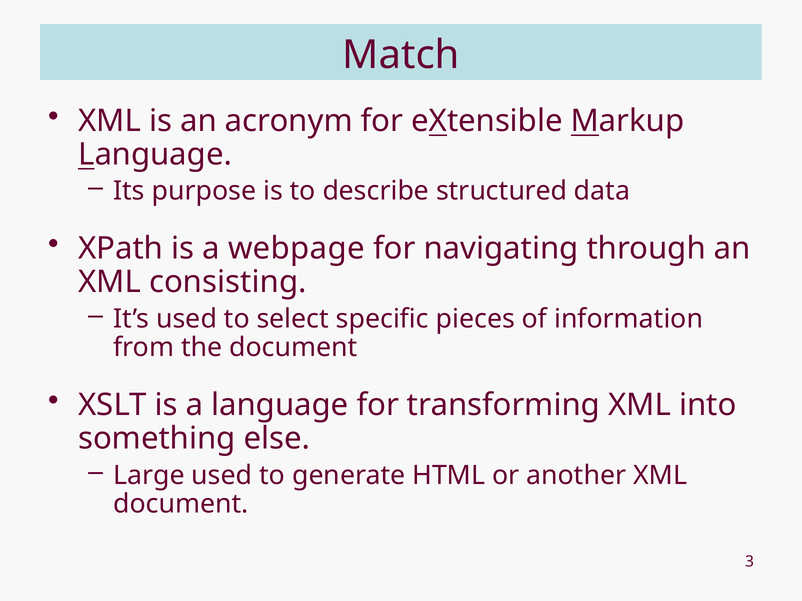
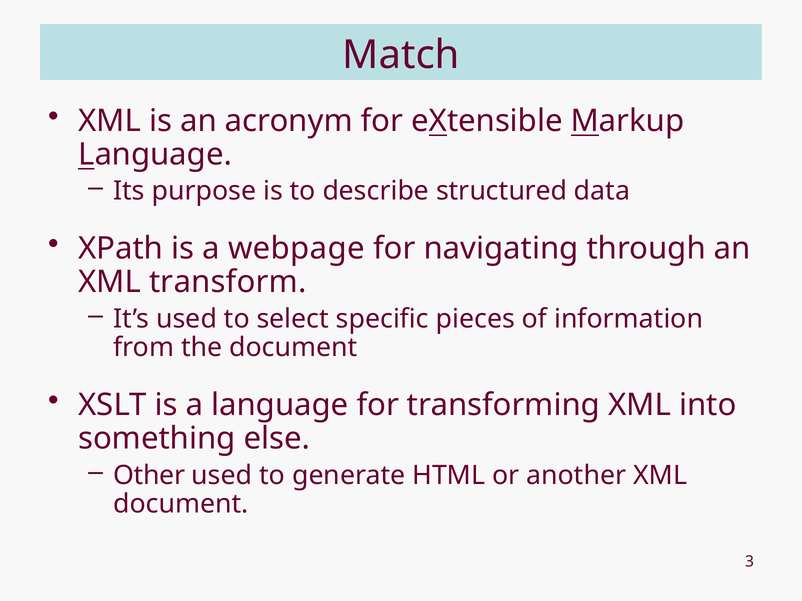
consisting: consisting -> transform (228, 282)
Large: Large -> Other (149, 476)
